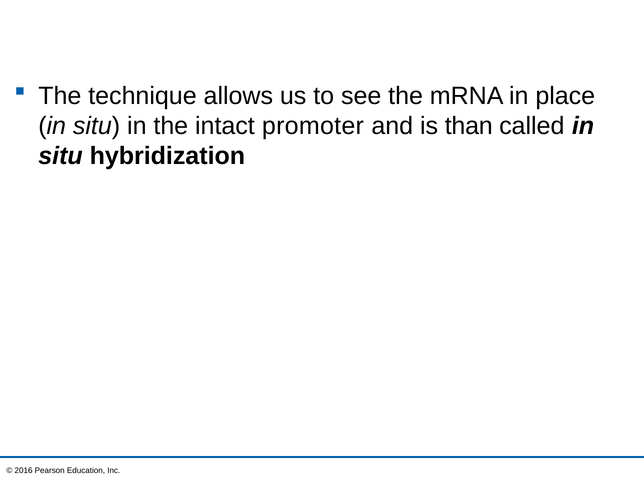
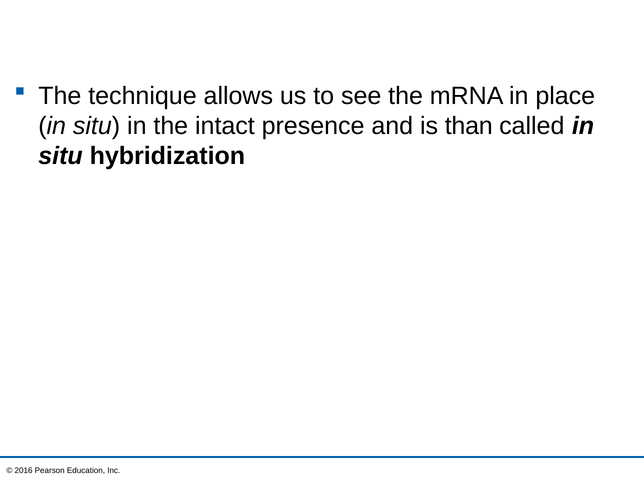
promoter: promoter -> presence (313, 126)
